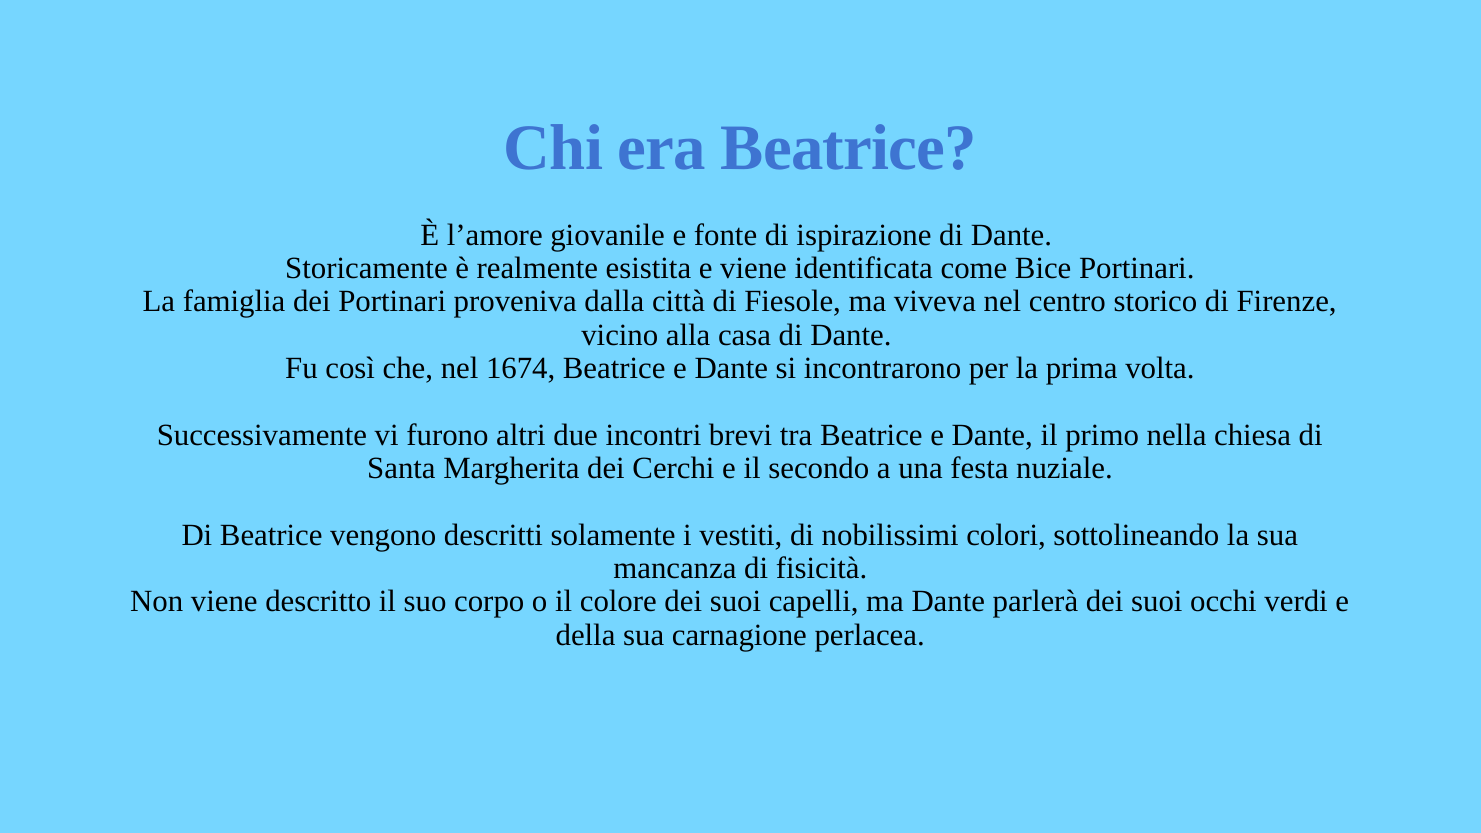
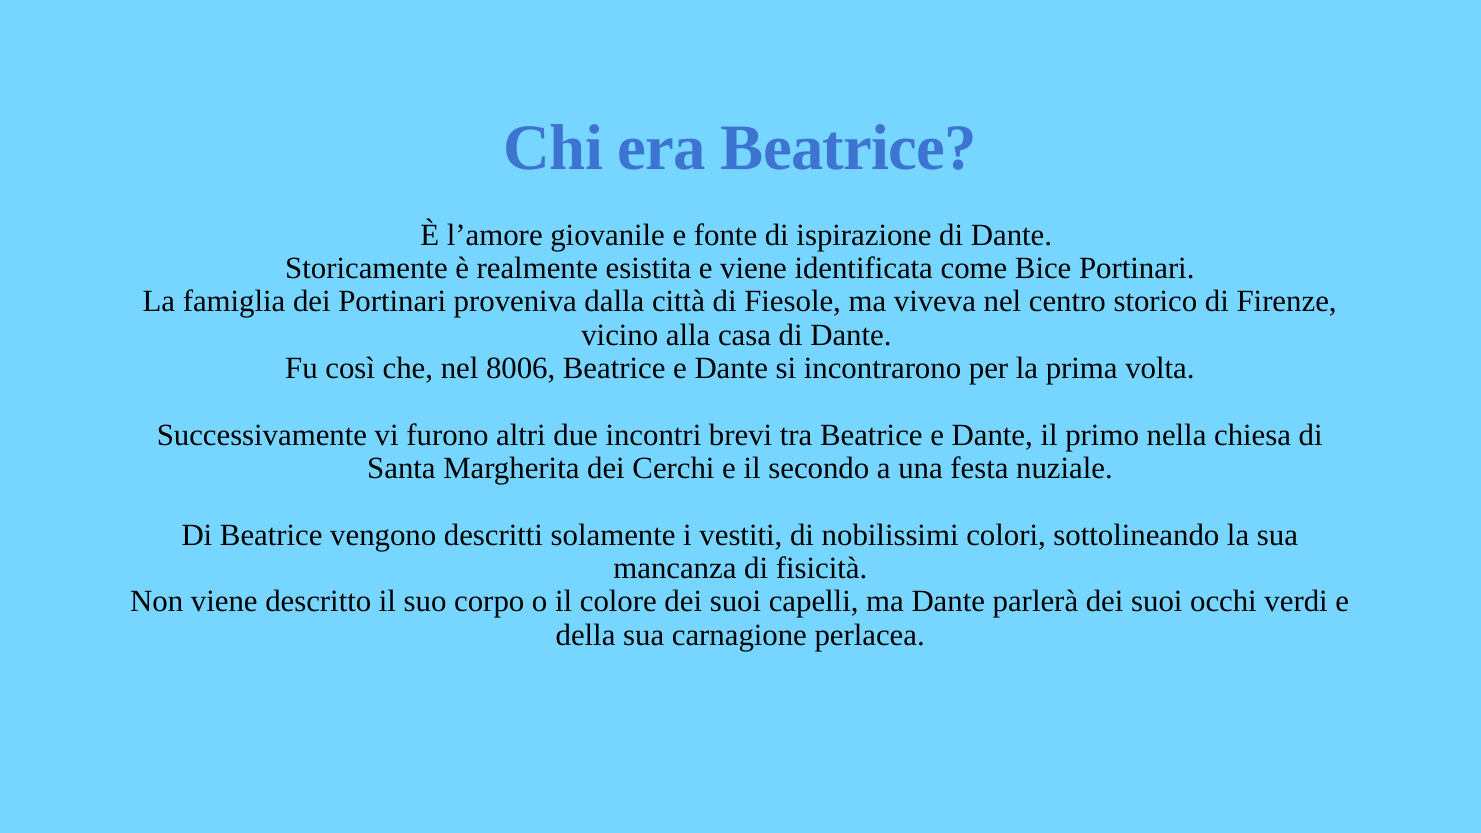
1674: 1674 -> 8006 (521, 368)
